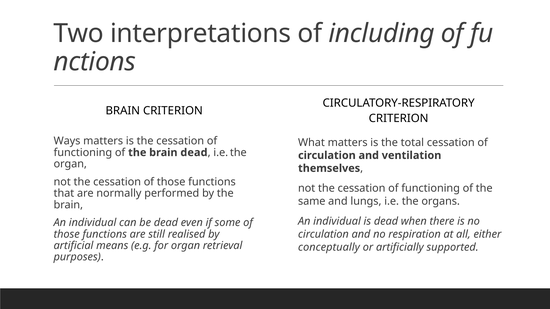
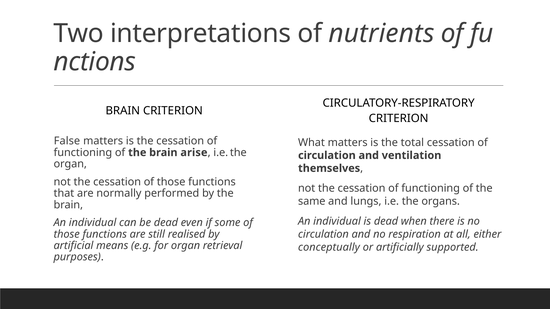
including: including -> nutrients (381, 33)
Ways: Ways -> False (67, 141)
brain dead: dead -> arise (194, 153)
